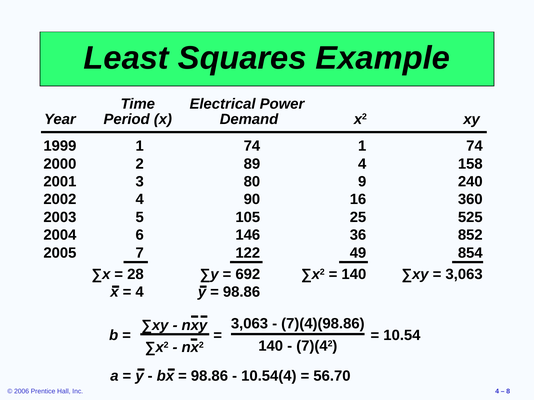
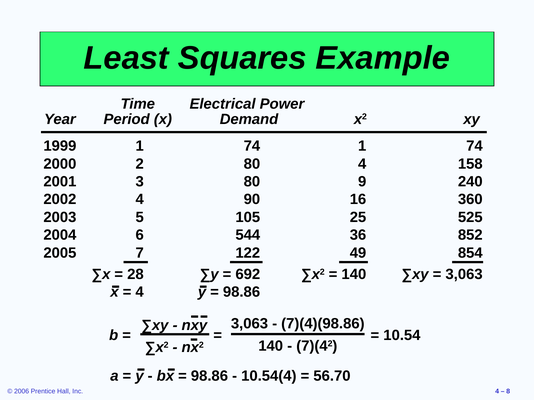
2 89: 89 -> 80 (252, 164)
146: 146 -> 544 (248, 235)
